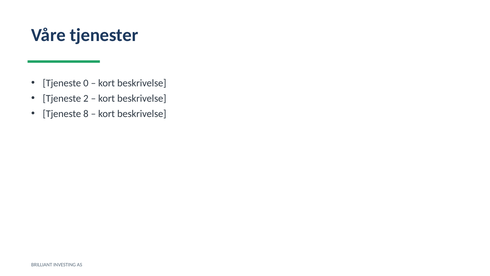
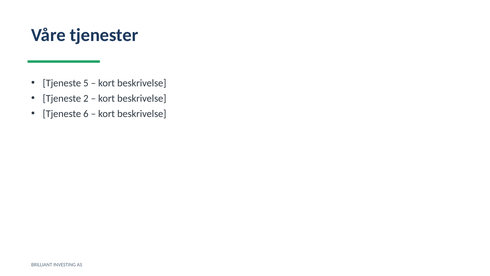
0: 0 -> 5 (86, 83)
8: 8 -> 6 (86, 114)
